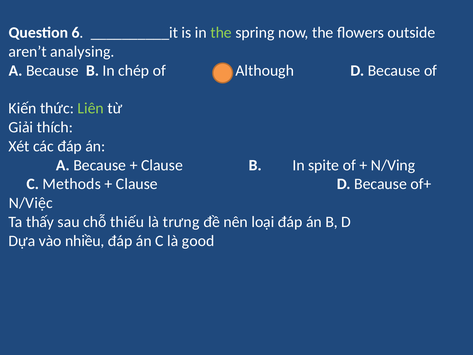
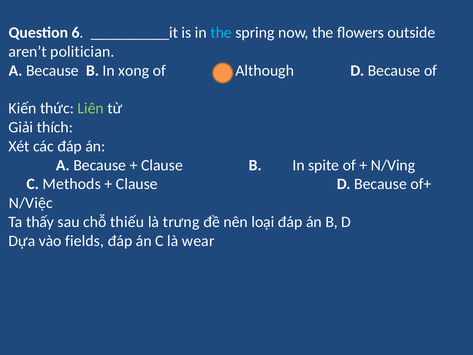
the colour: light green -> light blue (221, 33)
analysing: analysing -> politician (82, 51)
chép: chép -> xong (134, 70)
nhiều: nhiều -> fields (85, 241)
good: good -> wear (198, 241)
